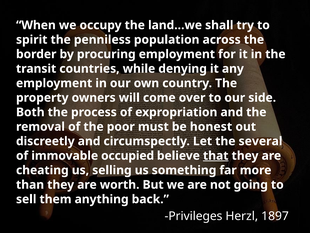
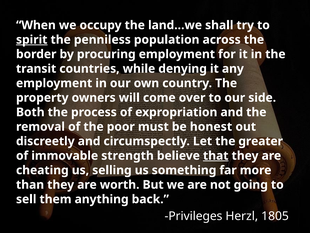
spirit underline: none -> present (32, 40)
several: several -> greater (261, 141)
occupied: occupied -> strength (128, 155)
1897: 1897 -> 1805 (275, 216)
